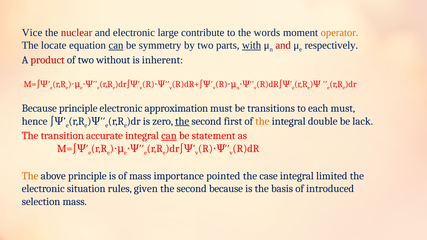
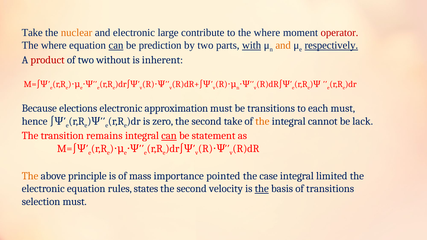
Vice: Vice -> Take (32, 33)
nuclear colour: red -> orange (77, 33)
to the words: words -> where (267, 33)
operator colour: orange -> red (340, 33)
locate: locate -> where (54, 45)
symmetry: symmetry -> prediction (160, 45)
and colour: red -> orange (283, 45)
respectively underline: none -> present (331, 45)
Because principle: principle -> elections (78, 108)
the underline: present -> none (182, 121)
second first: first -> take (233, 121)
double: double -> cannot (323, 121)
accurate: accurate -> remains (104, 136)
electronic situation: situation -> equation (86, 189)
given: given -> states (146, 189)
second because: because -> velocity (226, 189)
the underline: none -> present (262, 189)
of introduced: introduced -> transitions (330, 189)
selection mass: mass -> must (75, 202)
